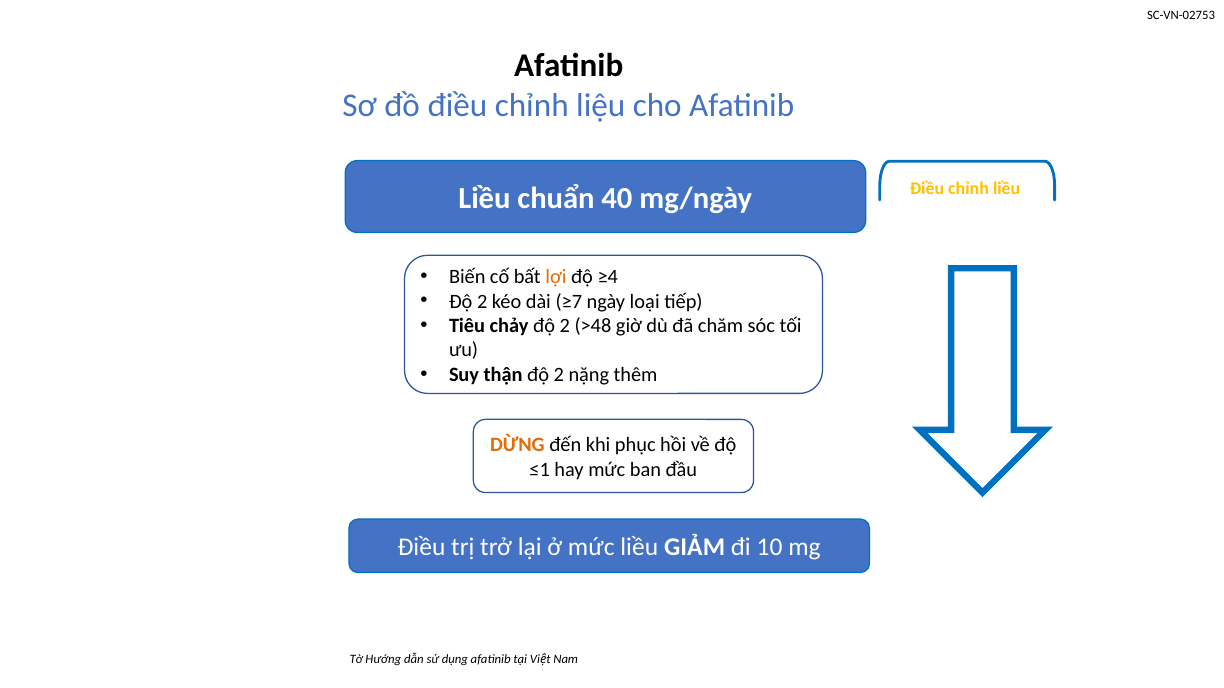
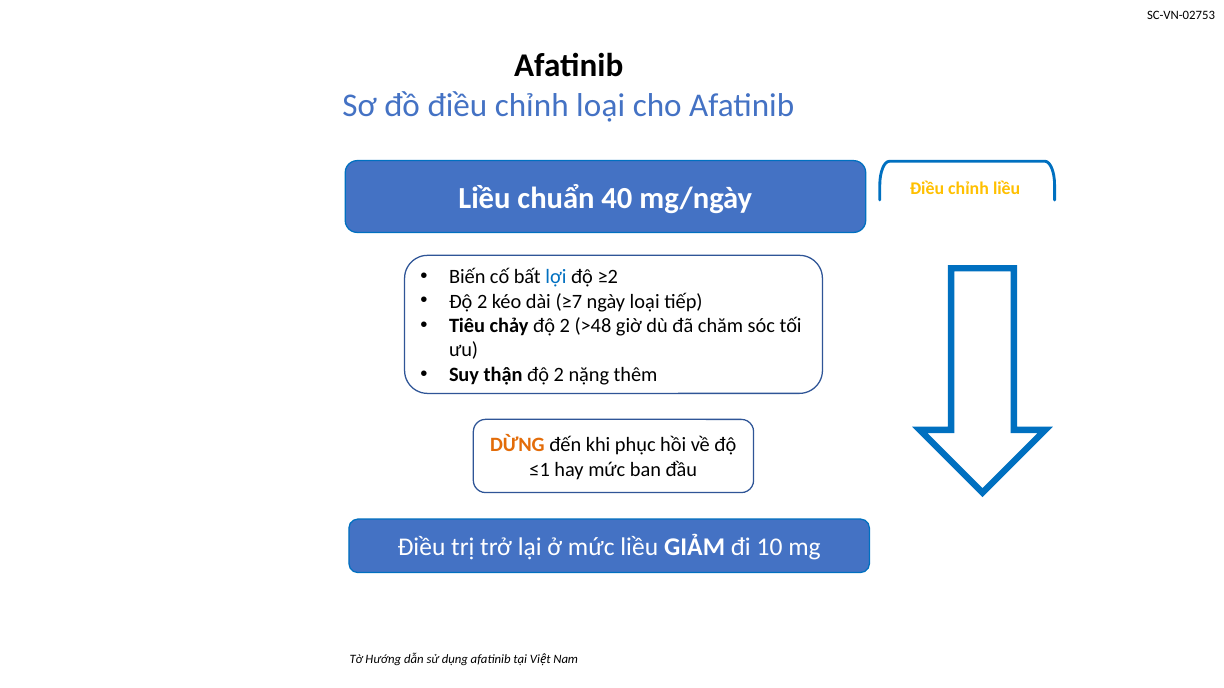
chỉnh liệu: liệu -> loại (601, 105)
lợi colour: orange -> blue (556, 277)
≥4: ≥4 -> ≥2 (608, 277)
